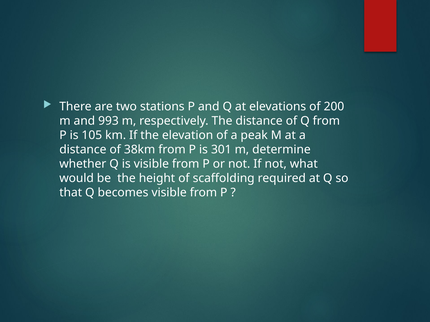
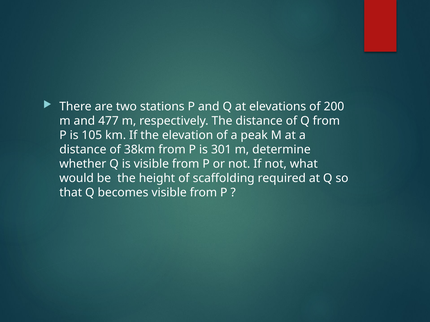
993: 993 -> 477 (108, 121)
